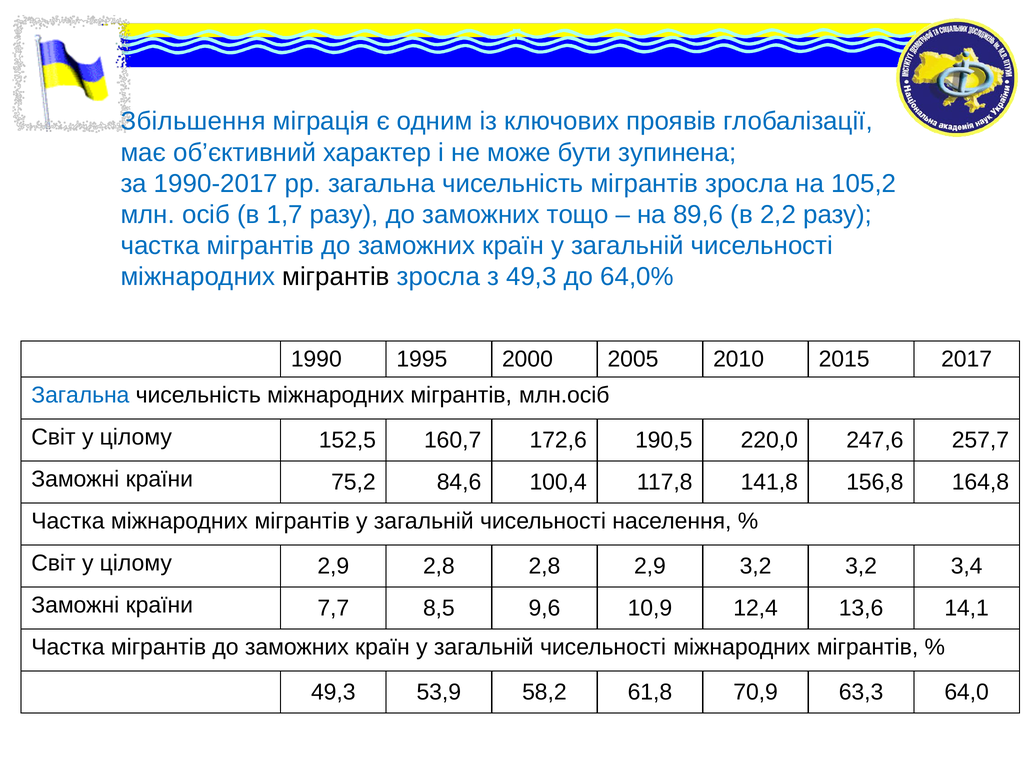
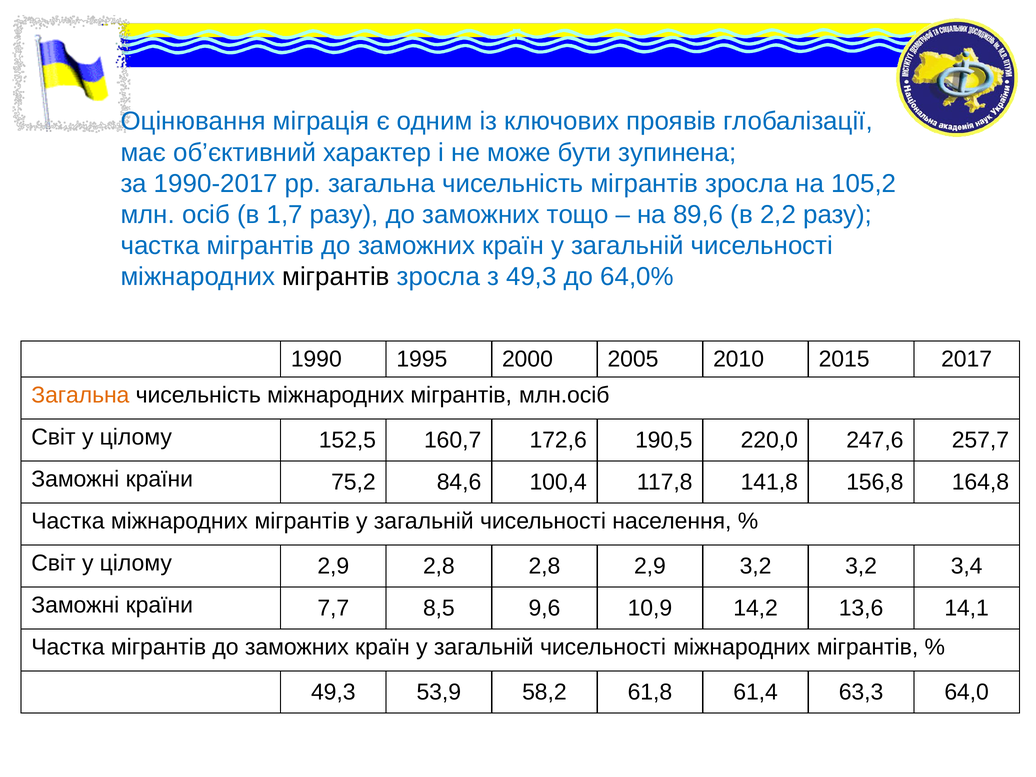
Збільшення: Збільшення -> Оцінювання (193, 121)
Загальна colour: blue -> orange (80, 395)
12,4: 12,4 -> 14,2 (756, 608)
70,9: 70,9 -> 61,4 (756, 692)
